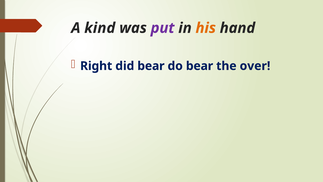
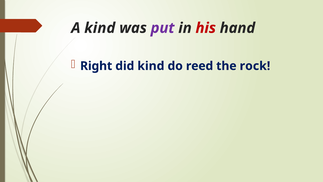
his colour: orange -> red (206, 28)
did bear: bear -> kind (151, 66)
do bear: bear -> reed (200, 66)
over: over -> rock (255, 66)
